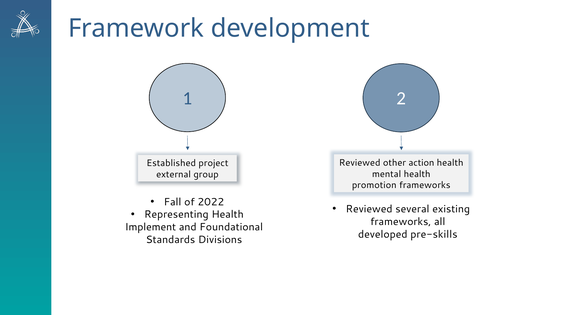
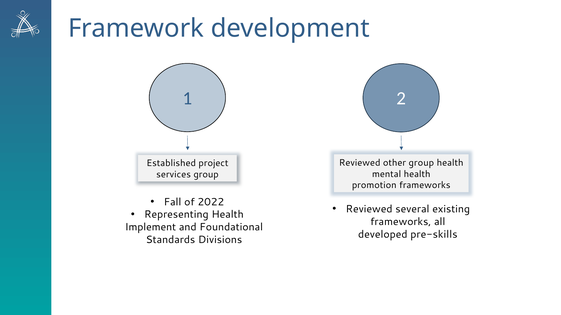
other action: action -> group (421, 163)
external: external -> services (174, 175)
